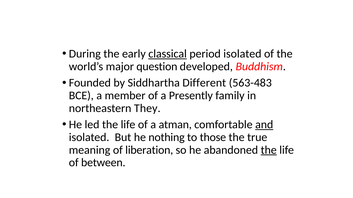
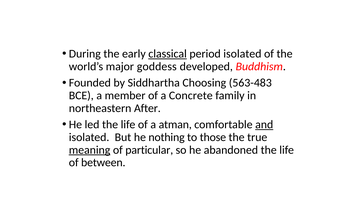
question: question -> goddess (157, 67)
Different: Different -> Choosing (204, 83)
Presently: Presently -> Concrete (191, 96)
They: They -> After (147, 108)
meaning underline: none -> present (90, 150)
liberation: liberation -> particular (149, 150)
the underline: present -> none (269, 150)
